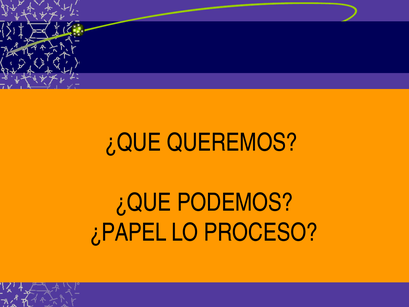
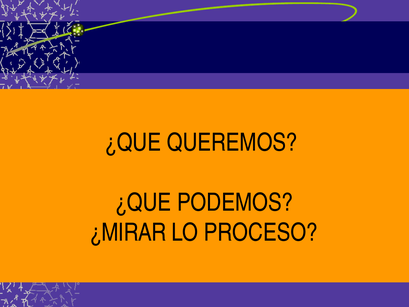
¿PAPEL: ¿PAPEL -> ¿MIRAR (128, 232)
